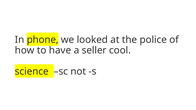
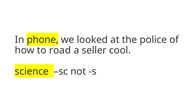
have: have -> road (60, 50)
